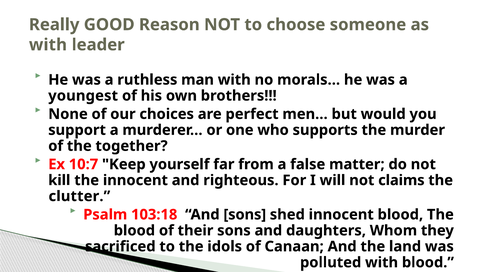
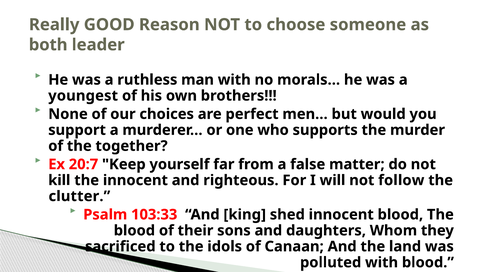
with: with -> both (48, 45)
10:7: 10:7 -> 20:7 (83, 164)
claims: claims -> follow (401, 180)
103:18: 103:18 -> 103:33 (154, 214)
And sons: sons -> king (245, 214)
